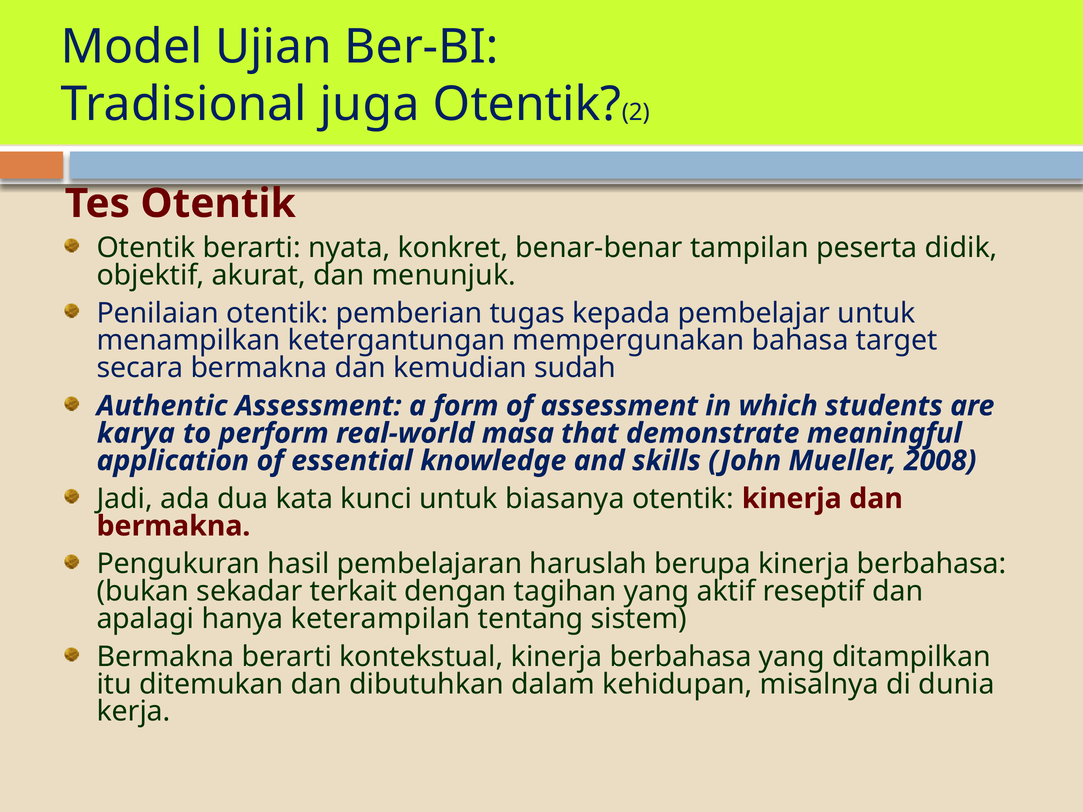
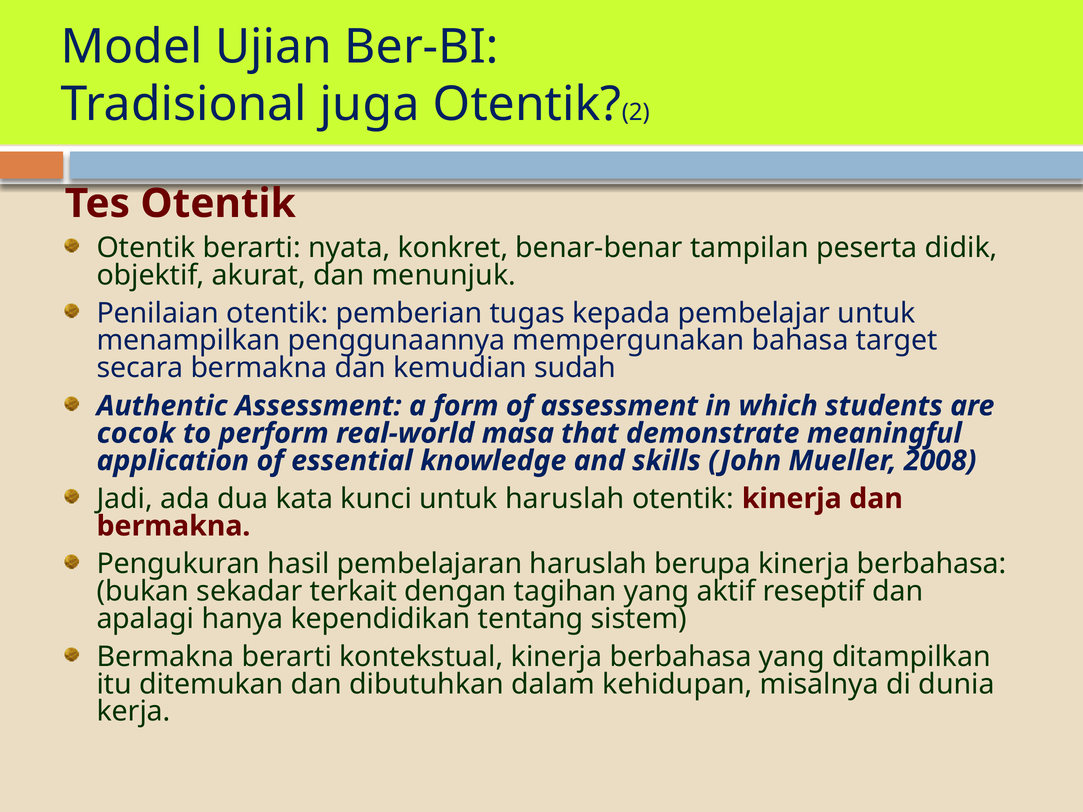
ketergantungan: ketergantungan -> penggunaannya (397, 341)
karya: karya -> cocok (136, 433)
untuk biasanya: biasanya -> haruslah (565, 499)
keterampilan: keterampilan -> kependidikan (381, 619)
